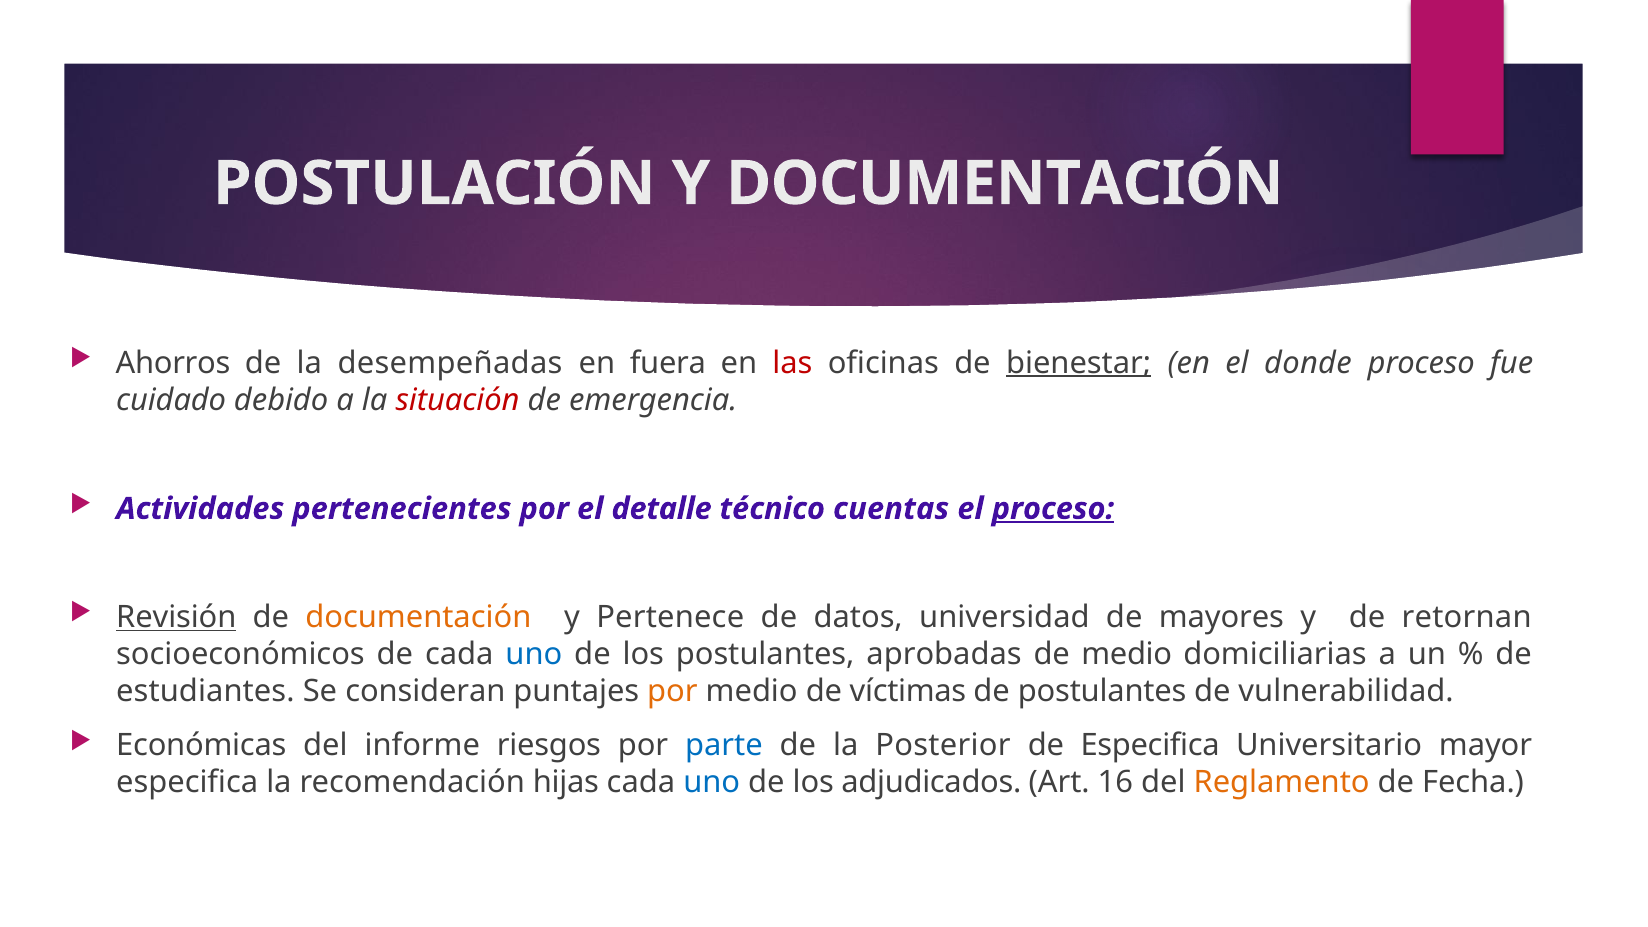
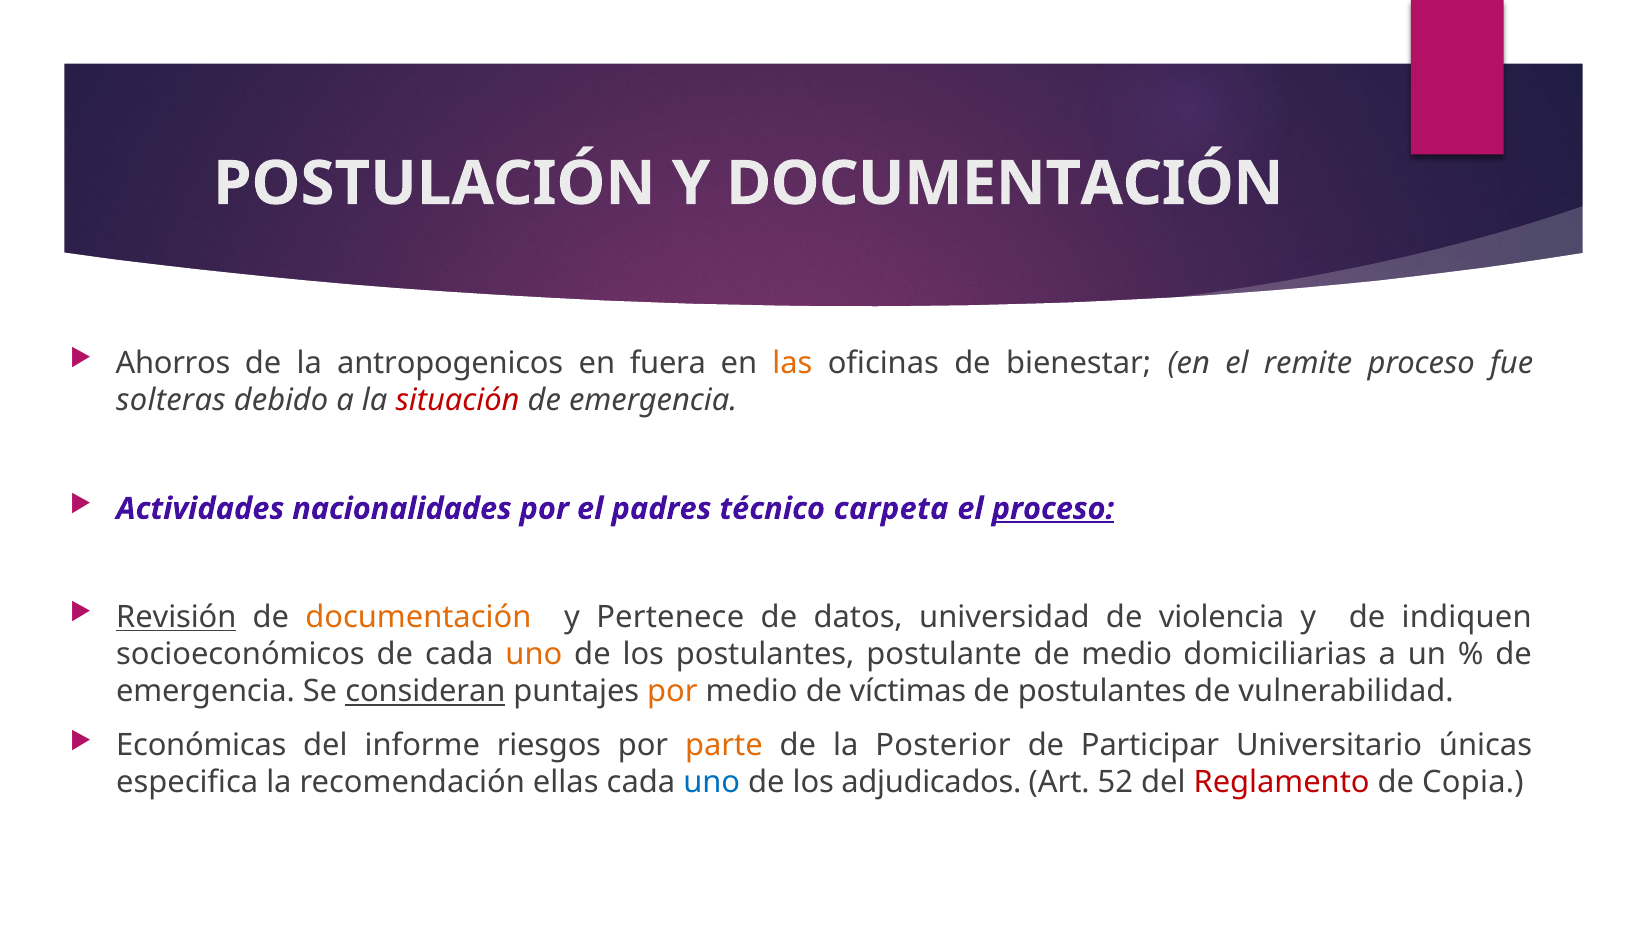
desempeñadas: desempeñadas -> antropogenicos (450, 363)
las colour: red -> orange (792, 363)
bienestar underline: present -> none (1079, 363)
donde: donde -> remite (1308, 363)
cuidado: cuidado -> solteras (171, 400)
pertenecientes: pertenecientes -> nacionalidades (402, 509)
detalle: detalle -> padres (661, 509)
cuentas: cuentas -> carpeta (891, 509)
mayores: mayores -> violencia (1221, 617)
retornan: retornan -> indiquen (1467, 617)
uno colour: blue -> orange (534, 654)
aprobadas: aprobadas -> postulante (944, 654)
estudiantes: estudiantes -> emergencia (206, 691)
consideran underline: none -> present (425, 691)
parte colour: blue -> orange (724, 746)
de Especifica: Especifica -> Participar (1150, 746)
mayor: mayor -> únicas (1486, 746)
hijas: hijas -> ellas (566, 783)
16: 16 -> 52 (1115, 783)
Reglamento colour: orange -> red (1282, 783)
Fecha: Fecha -> Copia (1473, 783)
